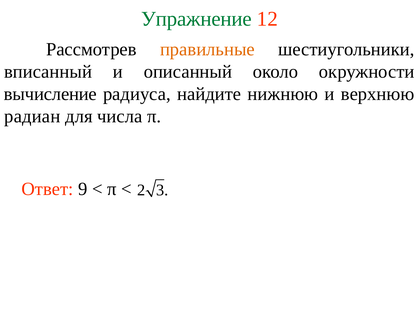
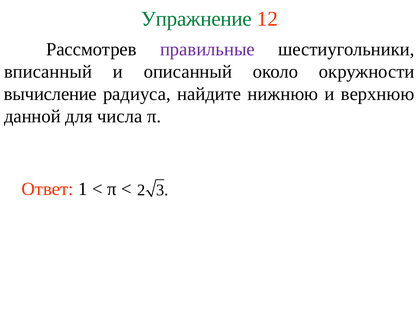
правильные colour: orange -> purple (207, 49)
радиан: радиан -> данной (32, 117)
9: 9 -> 1 (83, 189)
